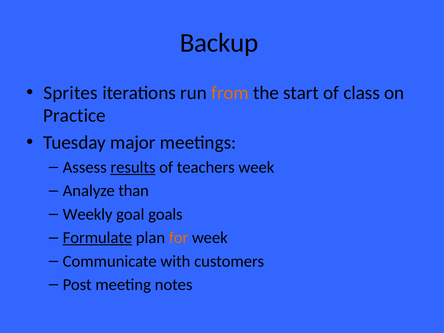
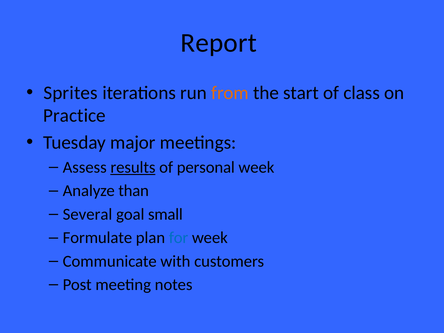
Backup: Backup -> Report (219, 43)
teachers: teachers -> personal (206, 167)
Weekly: Weekly -> Several (88, 214)
goals: goals -> small (165, 214)
Formulate underline: present -> none (97, 238)
for colour: orange -> blue (179, 238)
